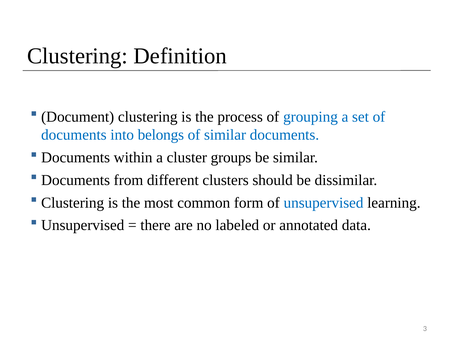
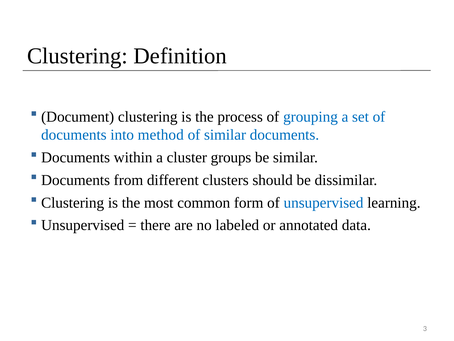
belongs: belongs -> method (161, 135)
